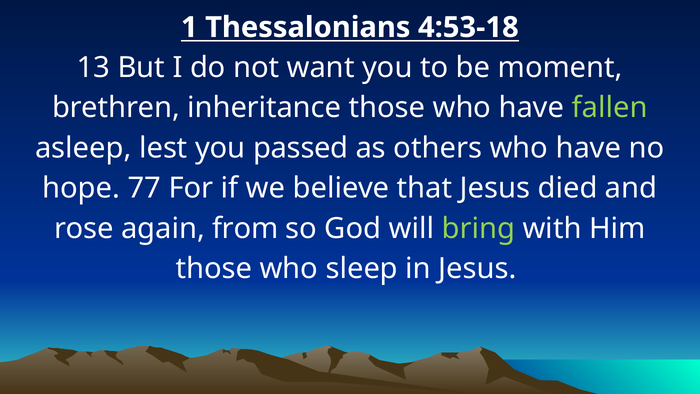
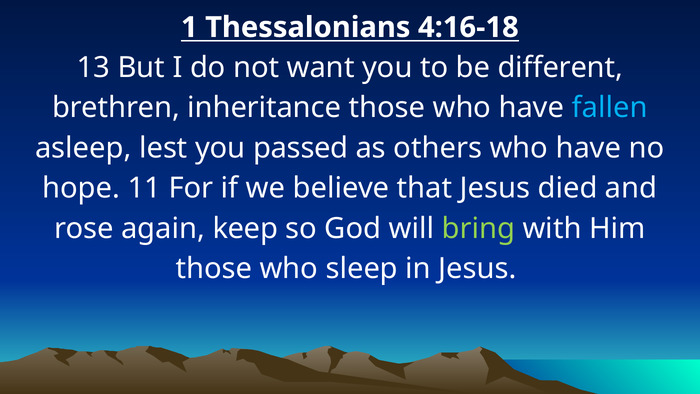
4:53-18: 4:53-18 -> 4:16-18 (468, 27)
moment: moment -> different (560, 68)
fallen colour: light green -> light blue (610, 108)
77: 77 -> 11 (144, 188)
from: from -> keep (245, 228)
